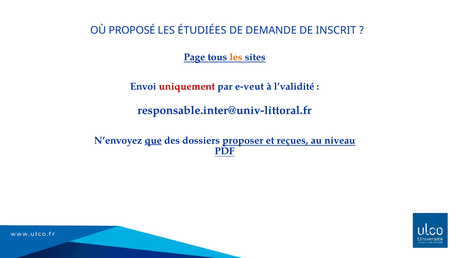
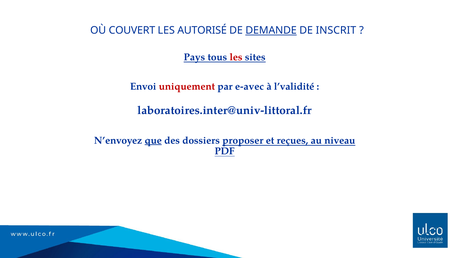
PROPOSÉ: PROPOSÉ -> COUVERT (132, 30)
ÉTUDIÉES: ÉTUDIÉES -> AUTORISÉ (202, 30)
DEMANDE underline: none -> present (271, 30)
Page: Page -> Pays (194, 57)
les colour: orange -> red (236, 57)
e-veut: e-veut -> e-avec (249, 86)
responsable.inter@univ-littoral.fr: responsable.inter@univ-littoral.fr -> laboratoires.inter@univ-littoral.fr (225, 110)
